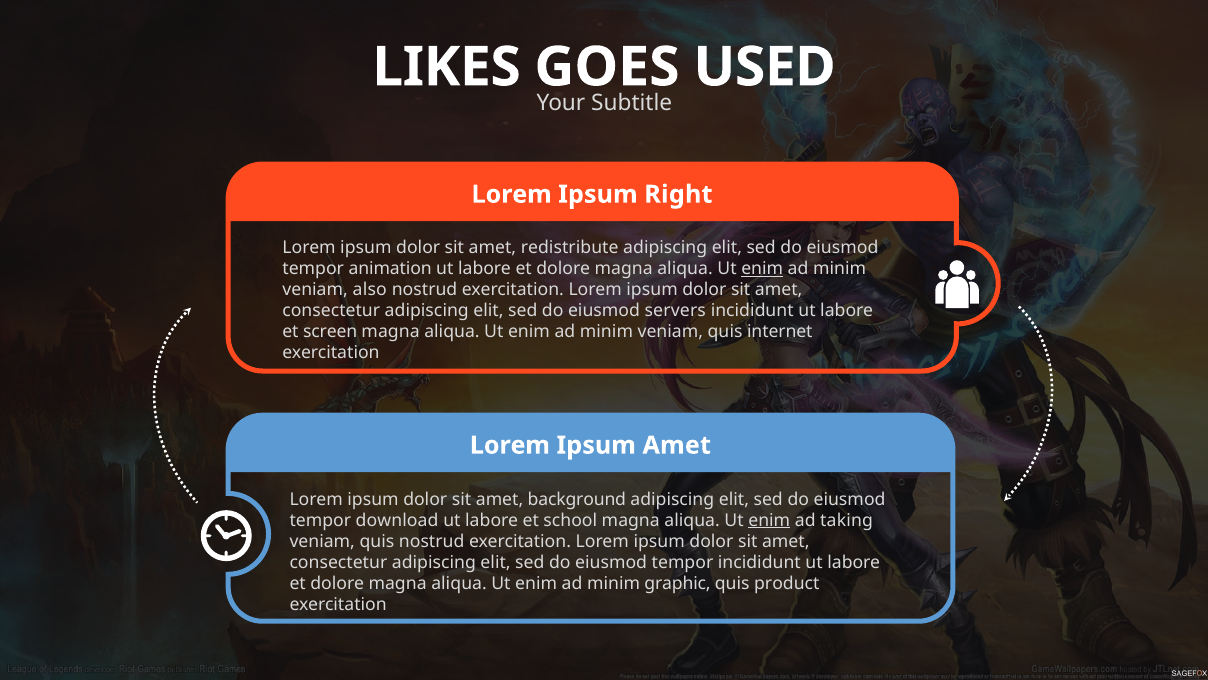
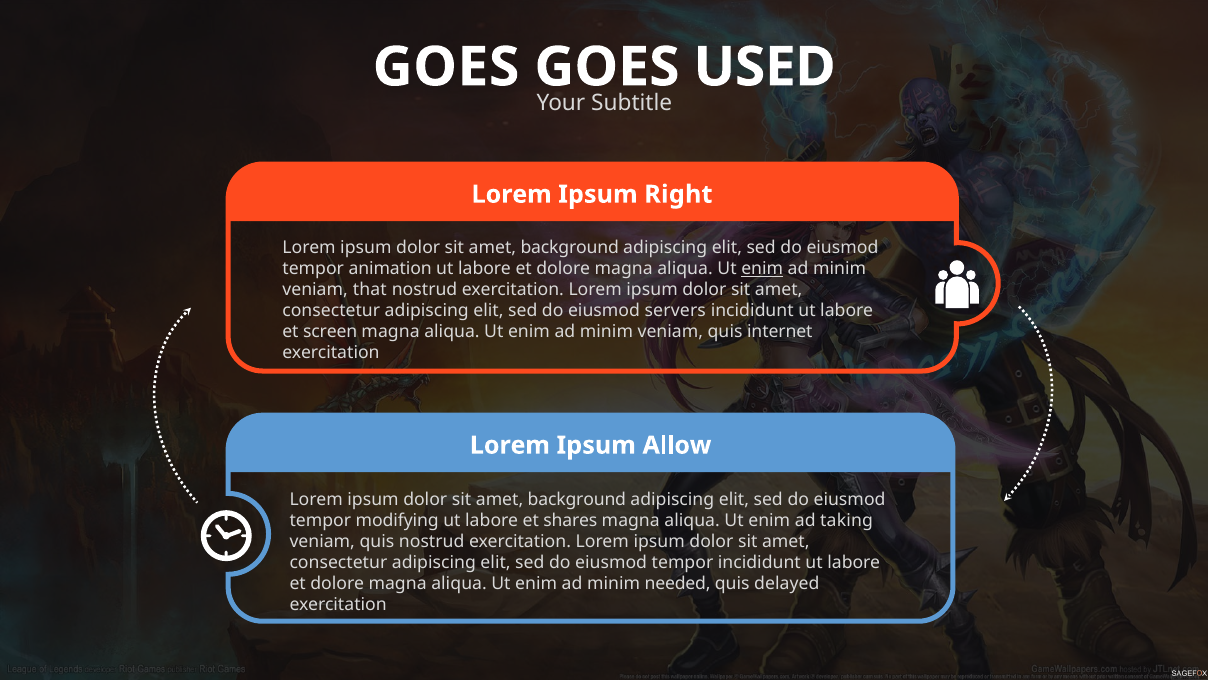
LIKES: LIKES -> GOES (446, 67)
redistribute: redistribute -> background (570, 247)
also: also -> that (370, 289)
Ipsum Amet: Amet -> Allow (677, 445)
download: download -> modifying (397, 520)
school: school -> shares (570, 520)
enim underline: present -> none (769, 520)
graphic: graphic -> needed (678, 583)
product: product -> delayed (787, 583)
